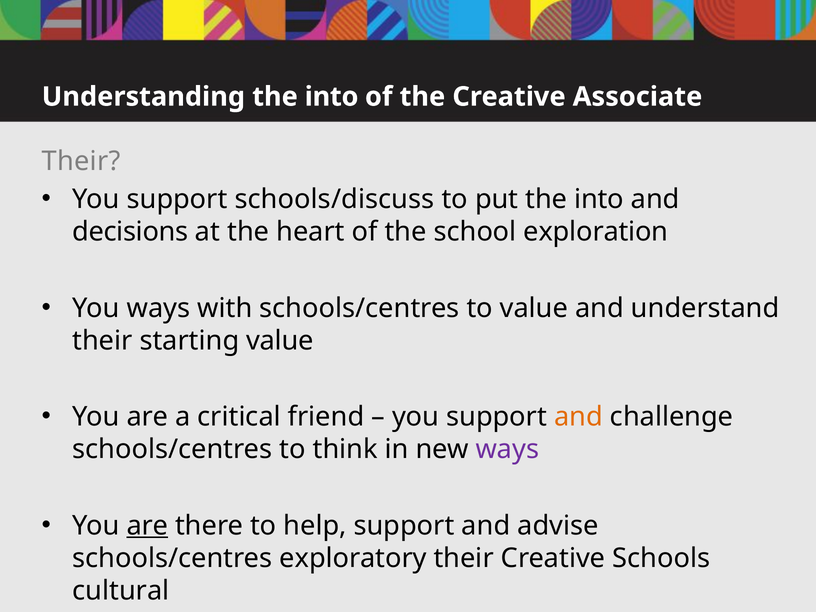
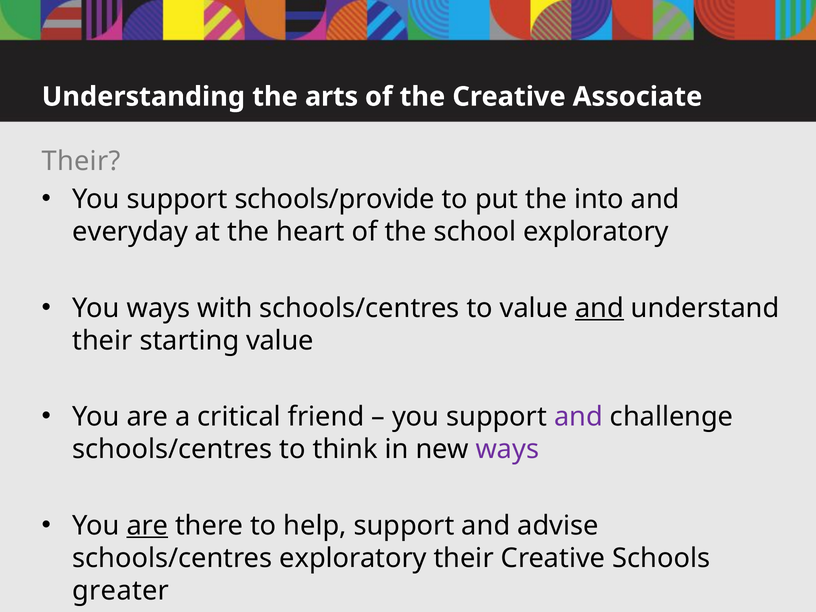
Understanding the into: into -> arts (332, 97)
schools/discuss: schools/discuss -> schools/provide (335, 199)
decisions: decisions -> everyday (130, 232)
school exploration: exploration -> exploratory (596, 232)
and underline: none -> present (599, 308)
and colour: orange -> purple (579, 417)
cultural: cultural -> greater (121, 591)
